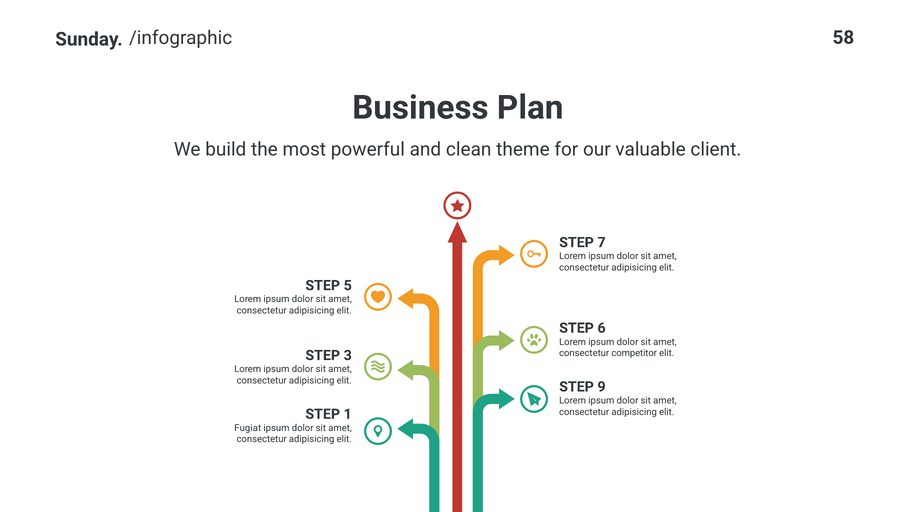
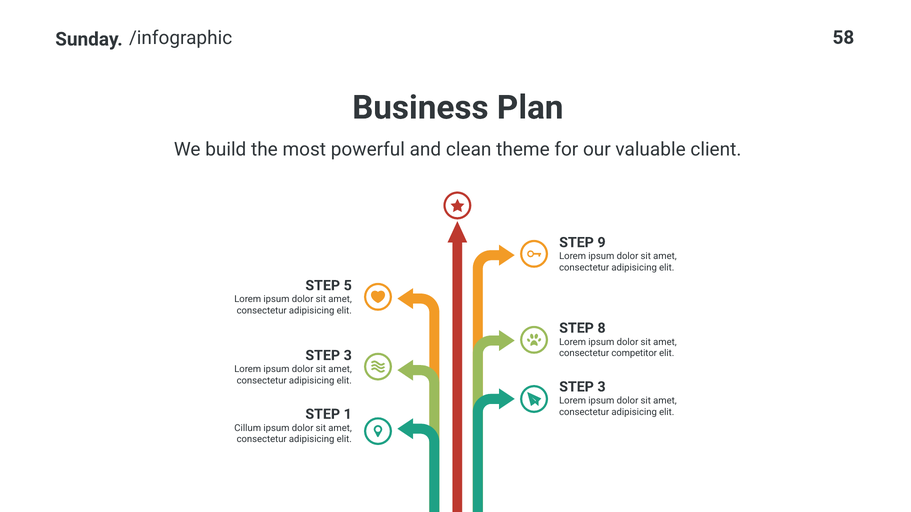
7: 7 -> 9 (602, 243)
6: 6 -> 8 (602, 328)
9: 9 -> 3 (602, 387)
Fugiat: Fugiat -> Cillum (248, 428)
